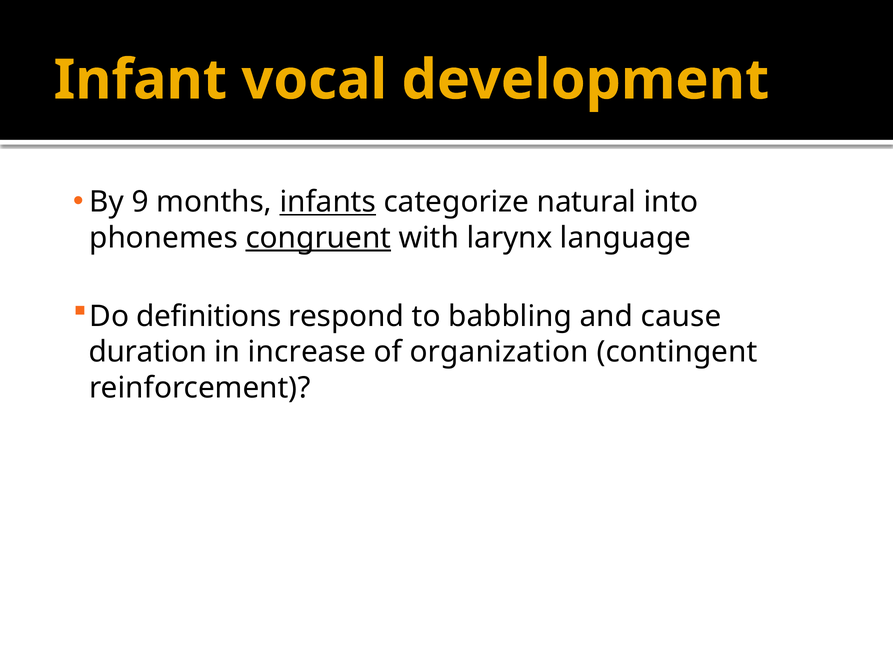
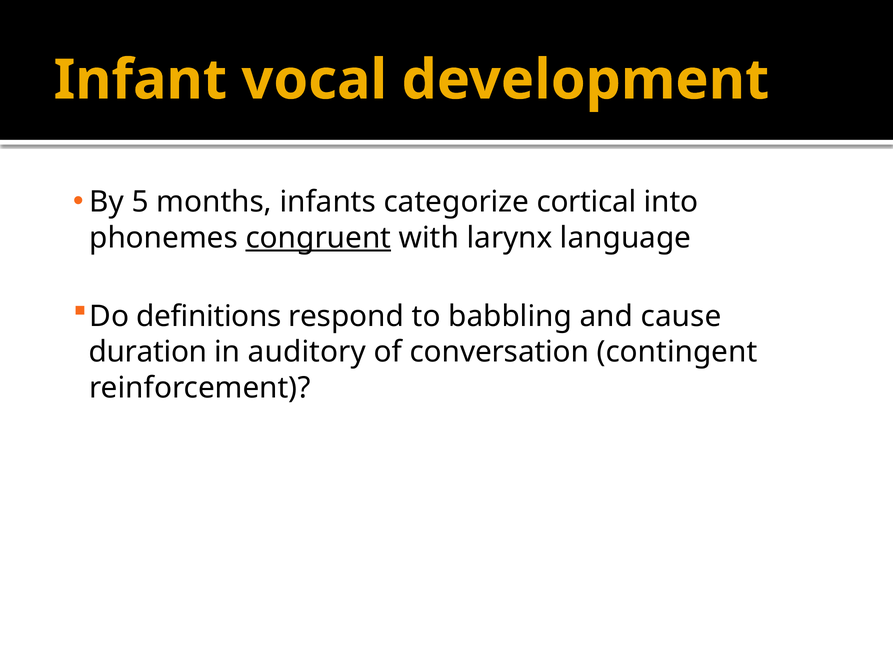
9: 9 -> 5 (140, 202)
infants underline: present -> none (328, 202)
natural: natural -> cortical (587, 202)
increase: increase -> auditory (307, 353)
organization: organization -> conversation (499, 353)
